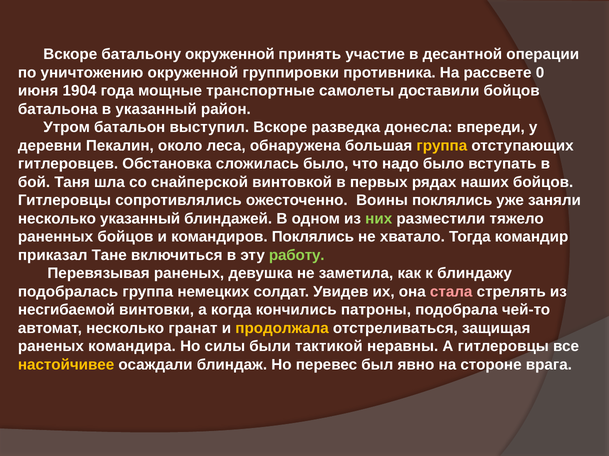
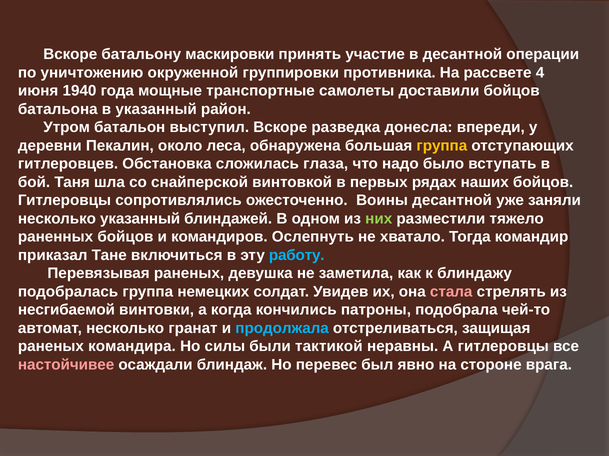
батальону окруженной: окруженной -> маскировки (230, 55)
0: 0 -> 4 (540, 73)
1904: 1904 -> 1940 (80, 91)
сложилась было: было -> глаза (326, 164)
Воины поклялись: поклялись -> десантной (452, 201)
командиров Поклялись: Поклялись -> Ослепнуть (313, 237)
работу colour: light green -> light blue (297, 255)
продолжала colour: yellow -> light blue (282, 329)
настойчивее colour: yellow -> pink (66, 365)
